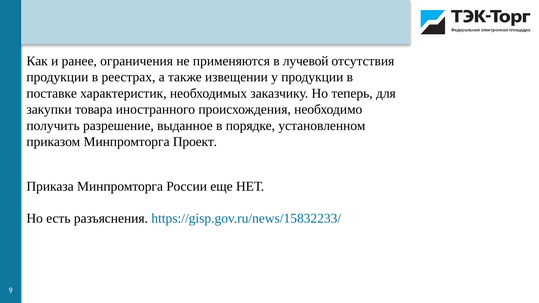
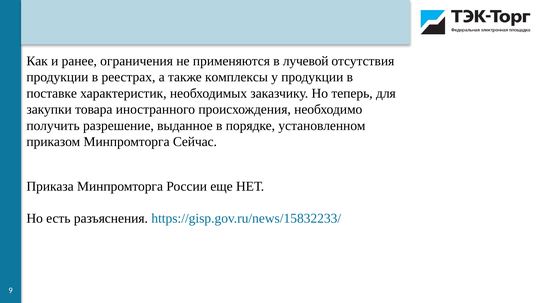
извещении: извещении -> комплексы (236, 77)
Проект: Проект -> Сейчас (195, 142)
